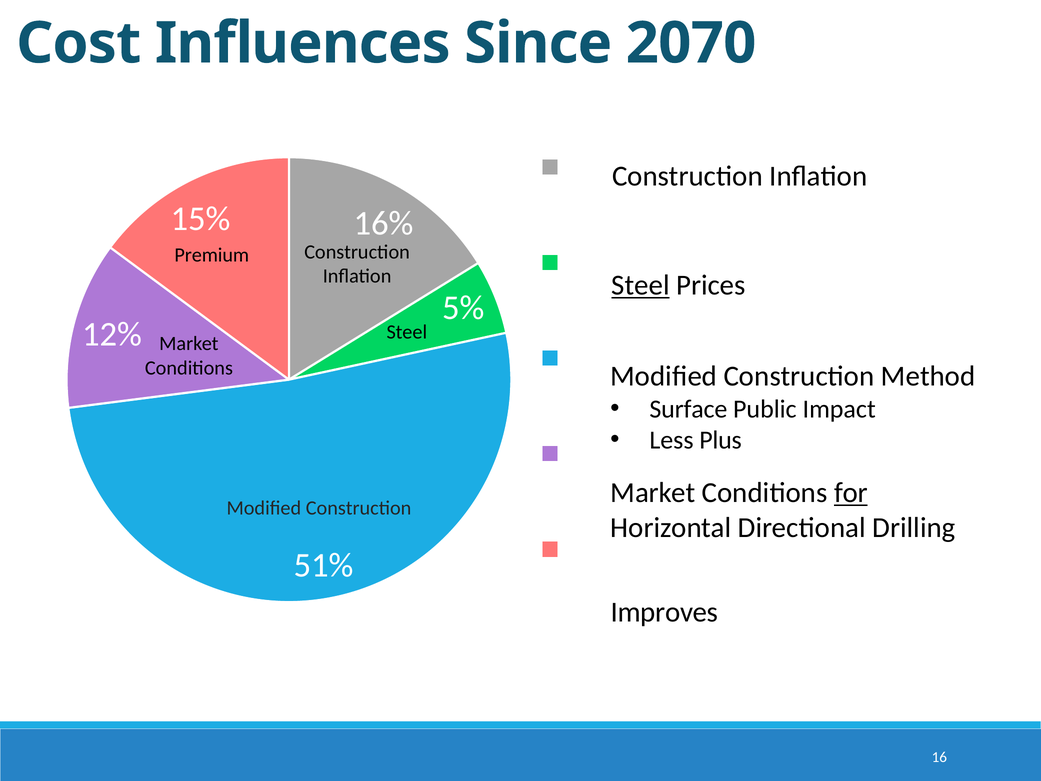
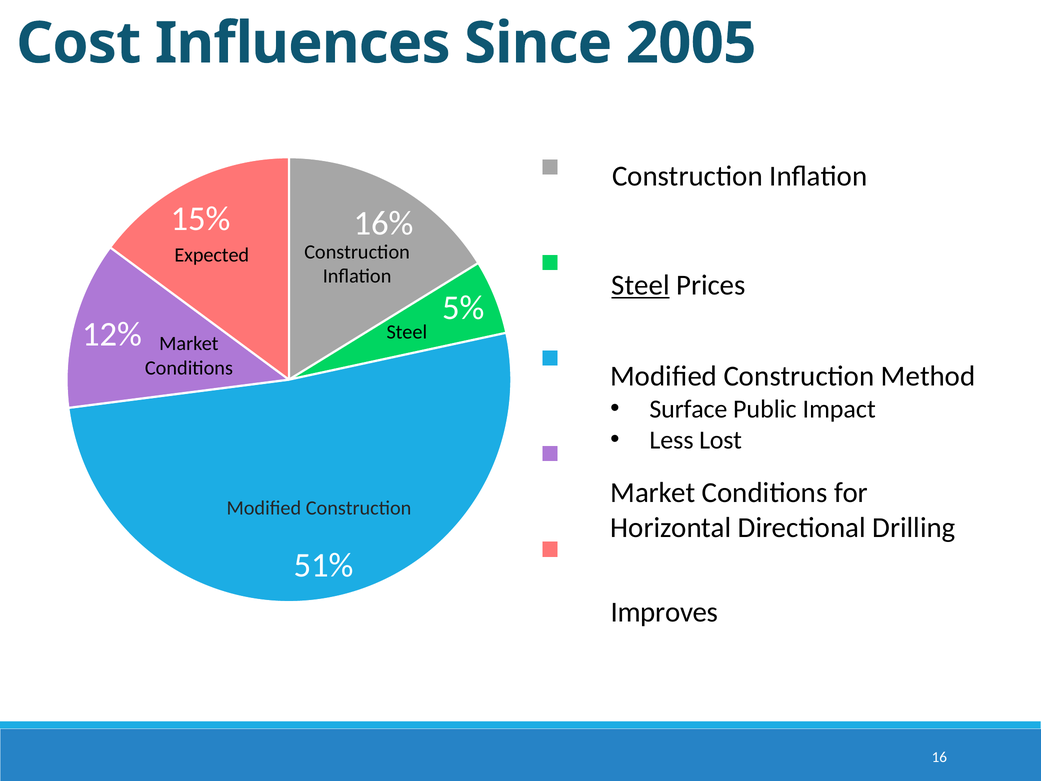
2070: 2070 -> 2005 (691, 43)
Premium: Premium -> Expected (212, 255)
Plus: Plus -> Lost (721, 440)
for underline: present -> none (851, 493)
